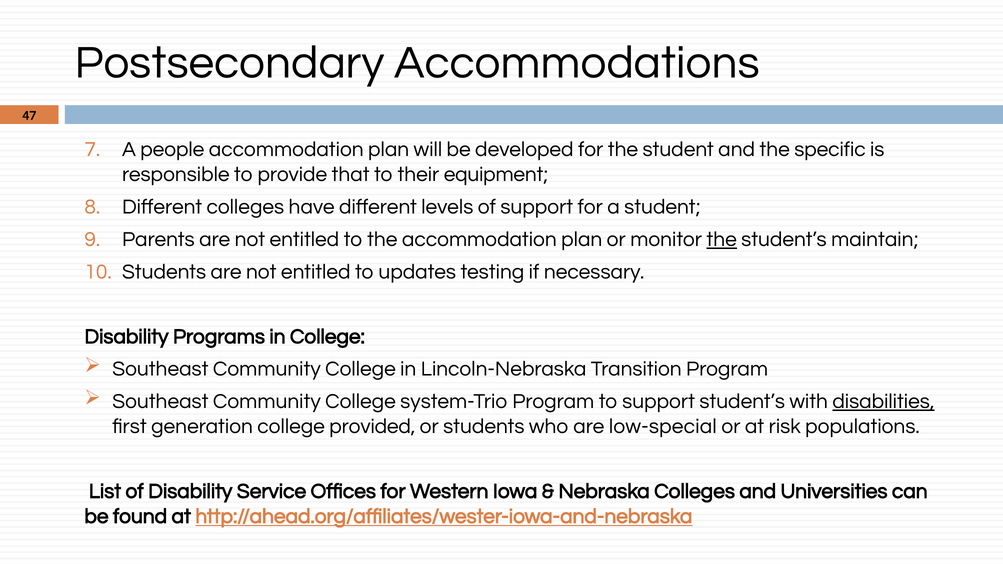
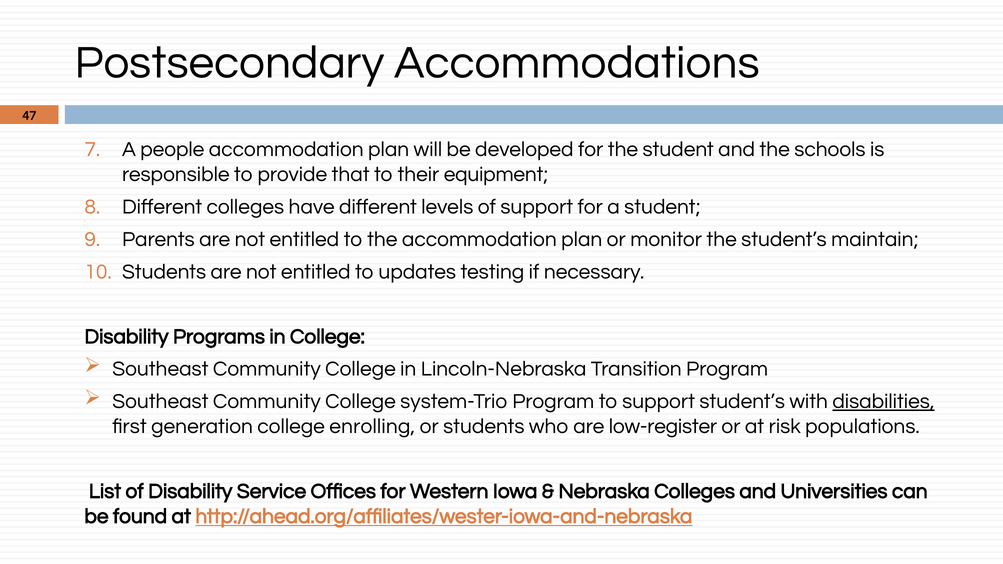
specific: specific -> schools (830, 149)
the underline: present -> none (722, 239)
provided: provided -> enrolling (372, 426)
low-special: low-special -> low-register (663, 426)
